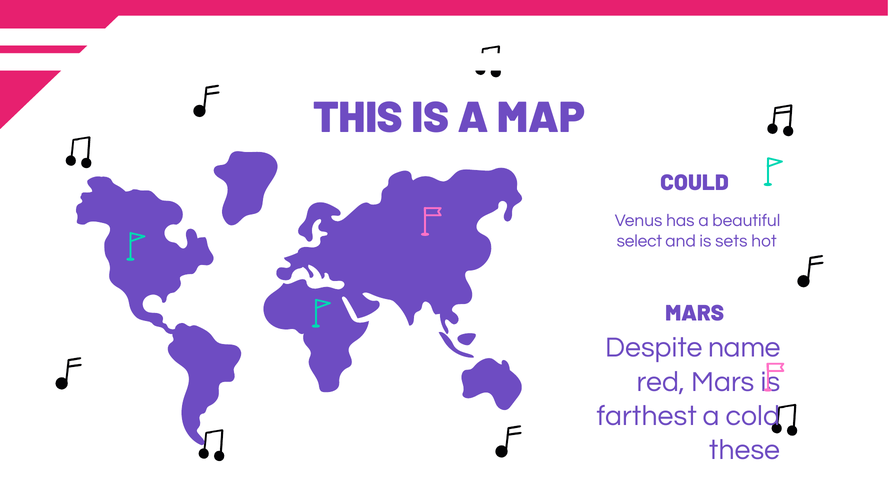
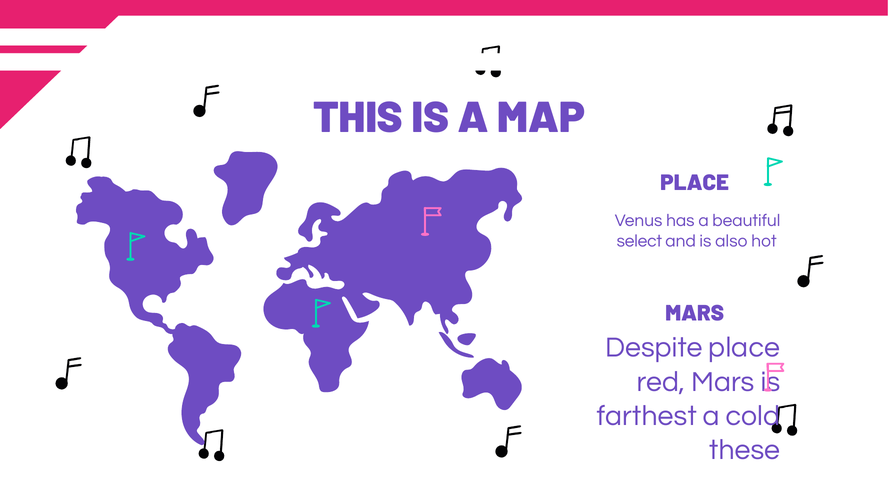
COULD: COULD -> PLACE (695, 183)
sets: sets -> also (731, 241)
Despite name: name -> place (744, 347)
